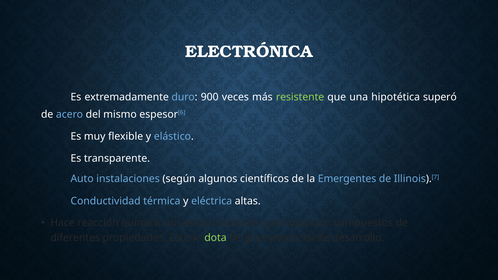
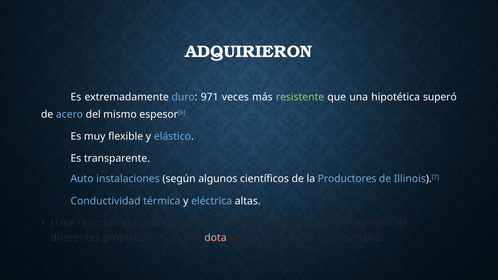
ELECTRÓNICA: ELECTRÓNICA -> ADQUIRIERON (249, 52)
900: 900 -> 971 (210, 97)
Emergentes: Emergentes -> Productores (347, 179)
dota colour: light green -> pink (215, 238)
